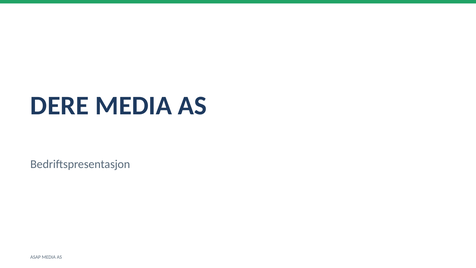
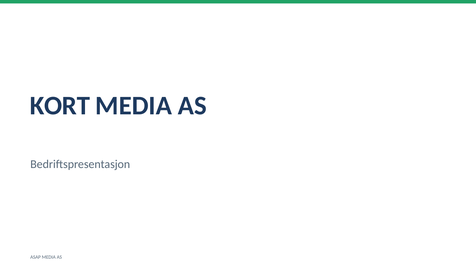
DERE: DERE -> KORT (60, 106)
